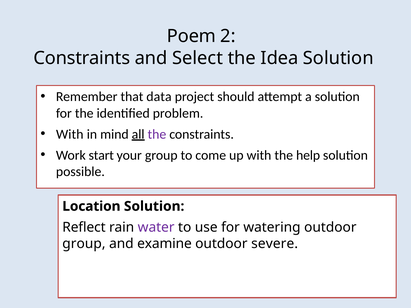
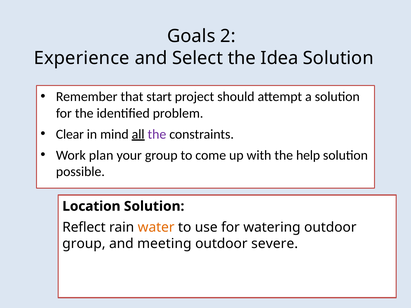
Poem: Poem -> Goals (191, 36)
Constraints: Constraints -> Experience (82, 58)
data: data -> start (159, 97)
With: With -> Clear (70, 134)
start: start -> plan (101, 155)
water colour: purple -> orange (156, 227)
examine: examine -> meeting (164, 244)
